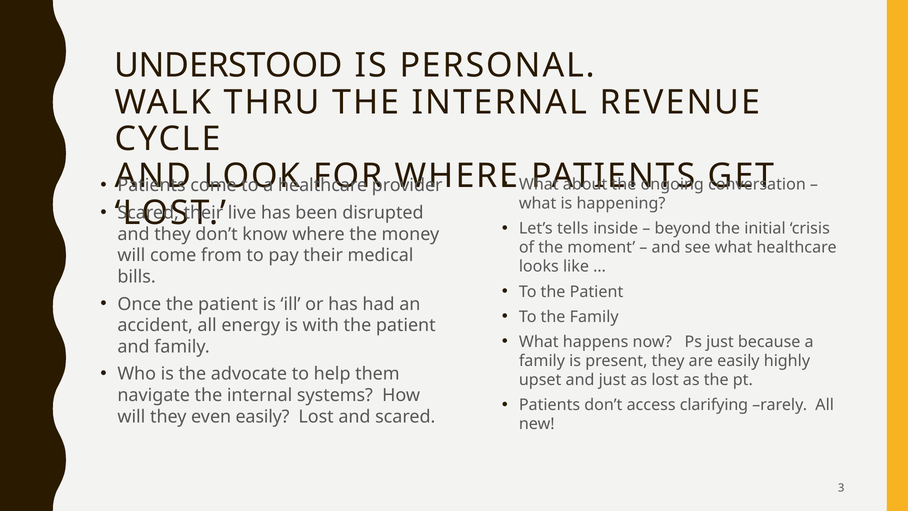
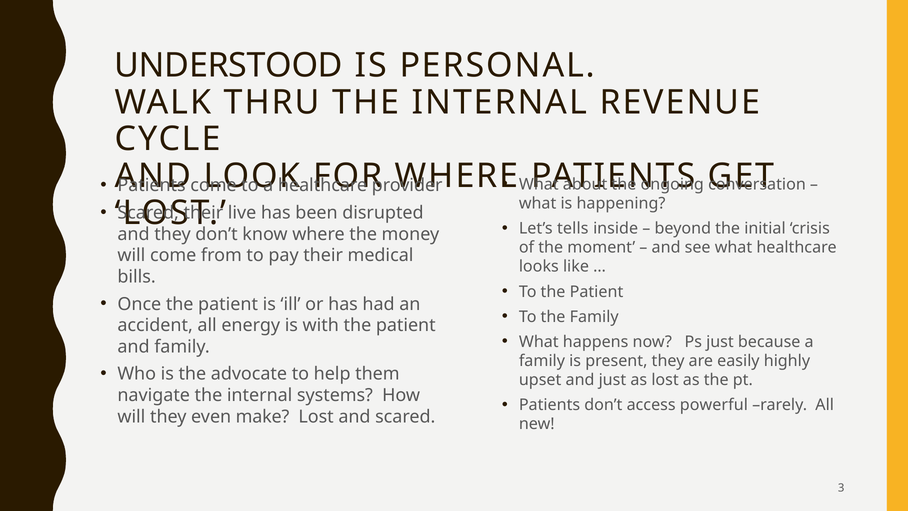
clarifying: clarifying -> powerful (714, 405)
even easily: easily -> make (263, 416)
